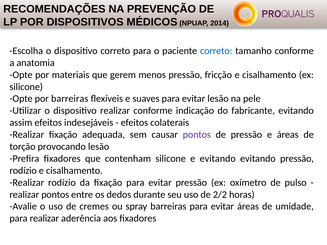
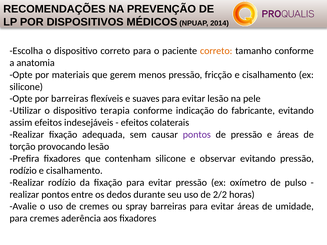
correto colour: blue -> orange (216, 51)
dispositivo realizar: realizar -> terapia (115, 111)
e evitando: evitando -> observar (218, 159)
para realizar: realizar -> cremes (44, 219)
